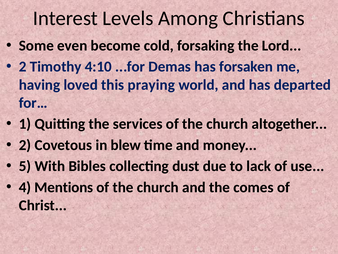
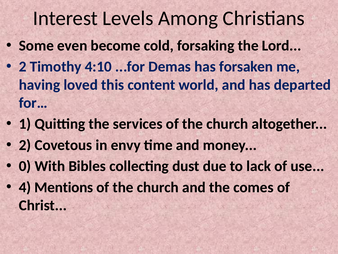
praying: praying -> content (151, 85)
blew: blew -> envy (126, 145)
5: 5 -> 0 (25, 166)
